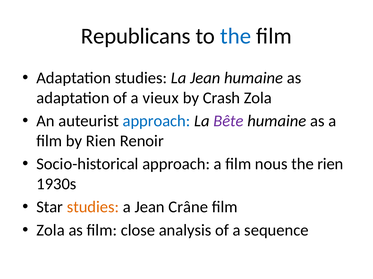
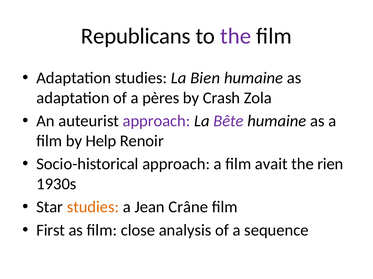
the colour: blue -> purple (236, 36)
La Jean: Jean -> Bien (205, 78)
vieux: vieux -> pères (161, 98)
approach colour: blue -> purple (156, 121)
by Rien: Rien -> Help (101, 141)
nous: nous -> avait (271, 164)
Zola: Zola -> First (51, 231)
